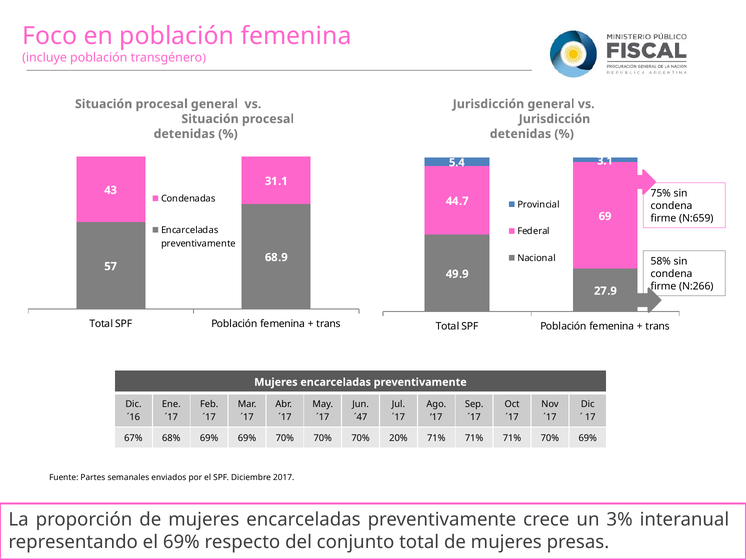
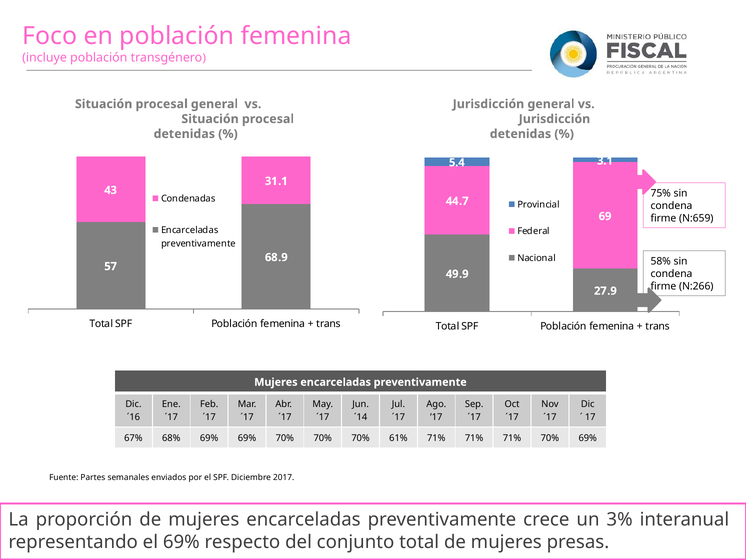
´47: ´47 -> ´14 (361, 417)
20%: 20% -> 61% (398, 438)
